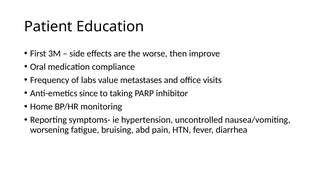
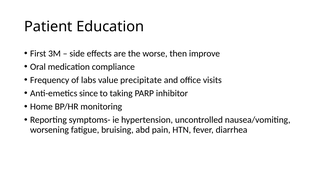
metastases: metastases -> precipitate (141, 80)
